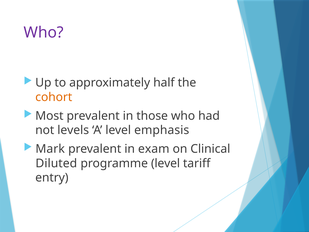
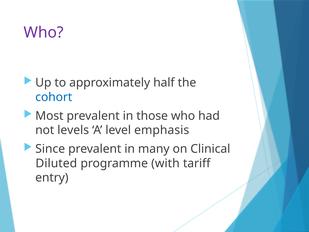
cohort colour: orange -> blue (54, 97)
Mark: Mark -> Since (50, 149)
exam: exam -> many (154, 149)
programme level: level -> with (165, 163)
